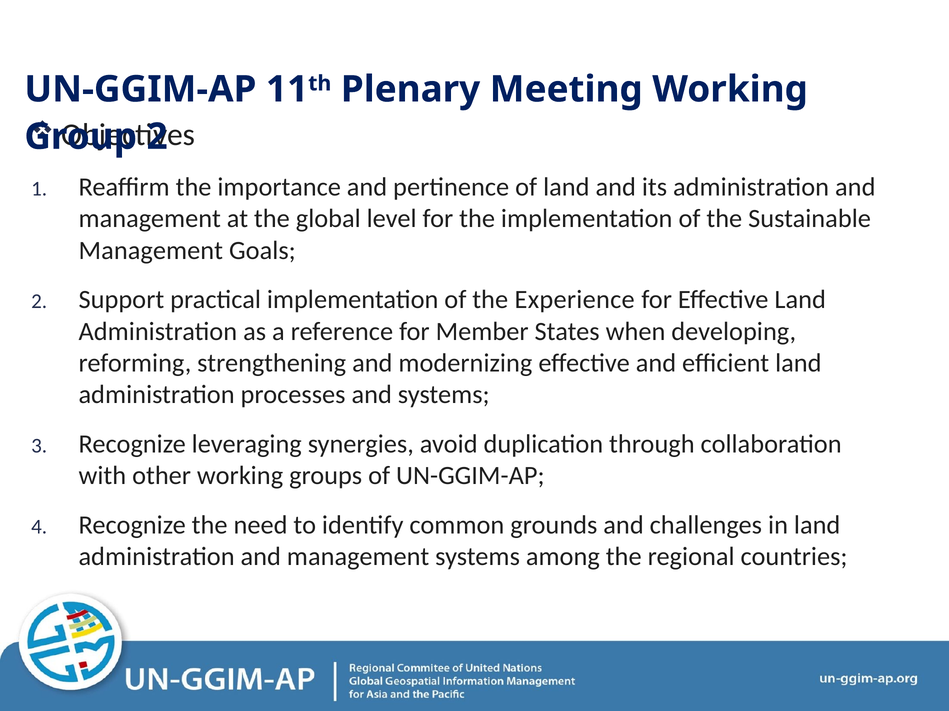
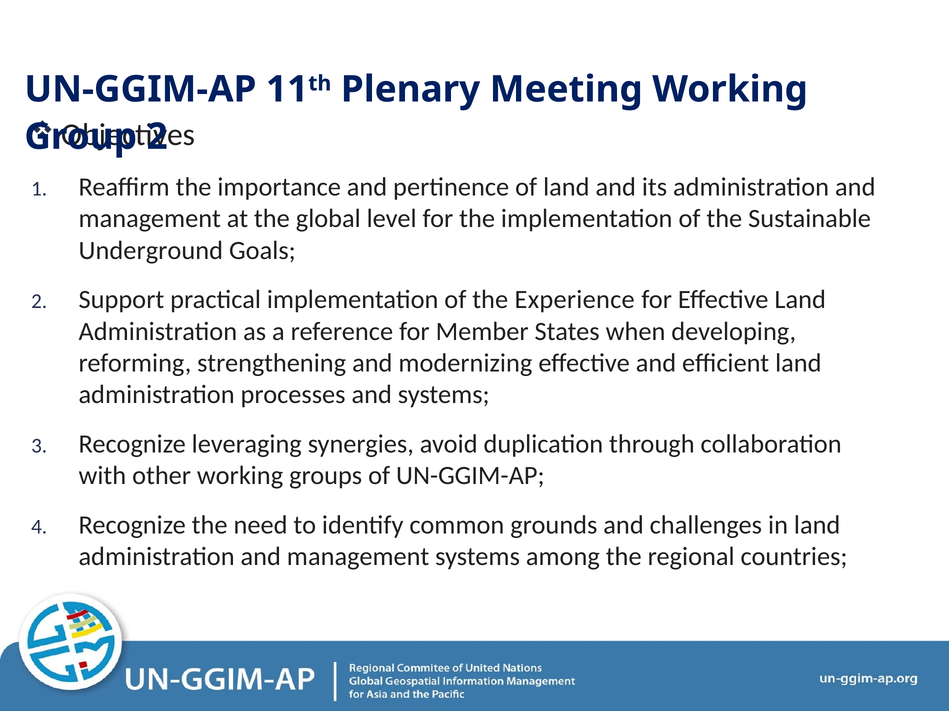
Management: Management -> Underground (151, 251)
